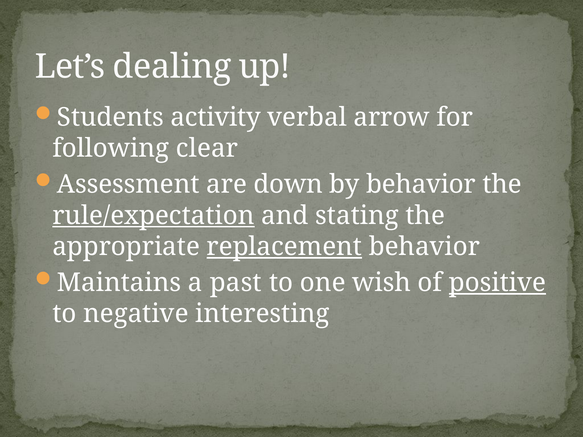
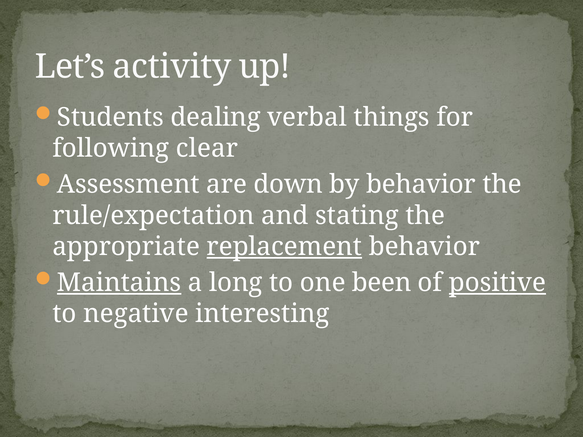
dealing: dealing -> activity (172, 67)
activity: activity -> dealing (216, 117)
arrow: arrow -> things (392, 117)
rule/expectation underline: present -> none (153, 216)
Maintains underline: none -> present (119, 283)
past: past -> long (236, 283)
wish: wish -> been (382, 283)
